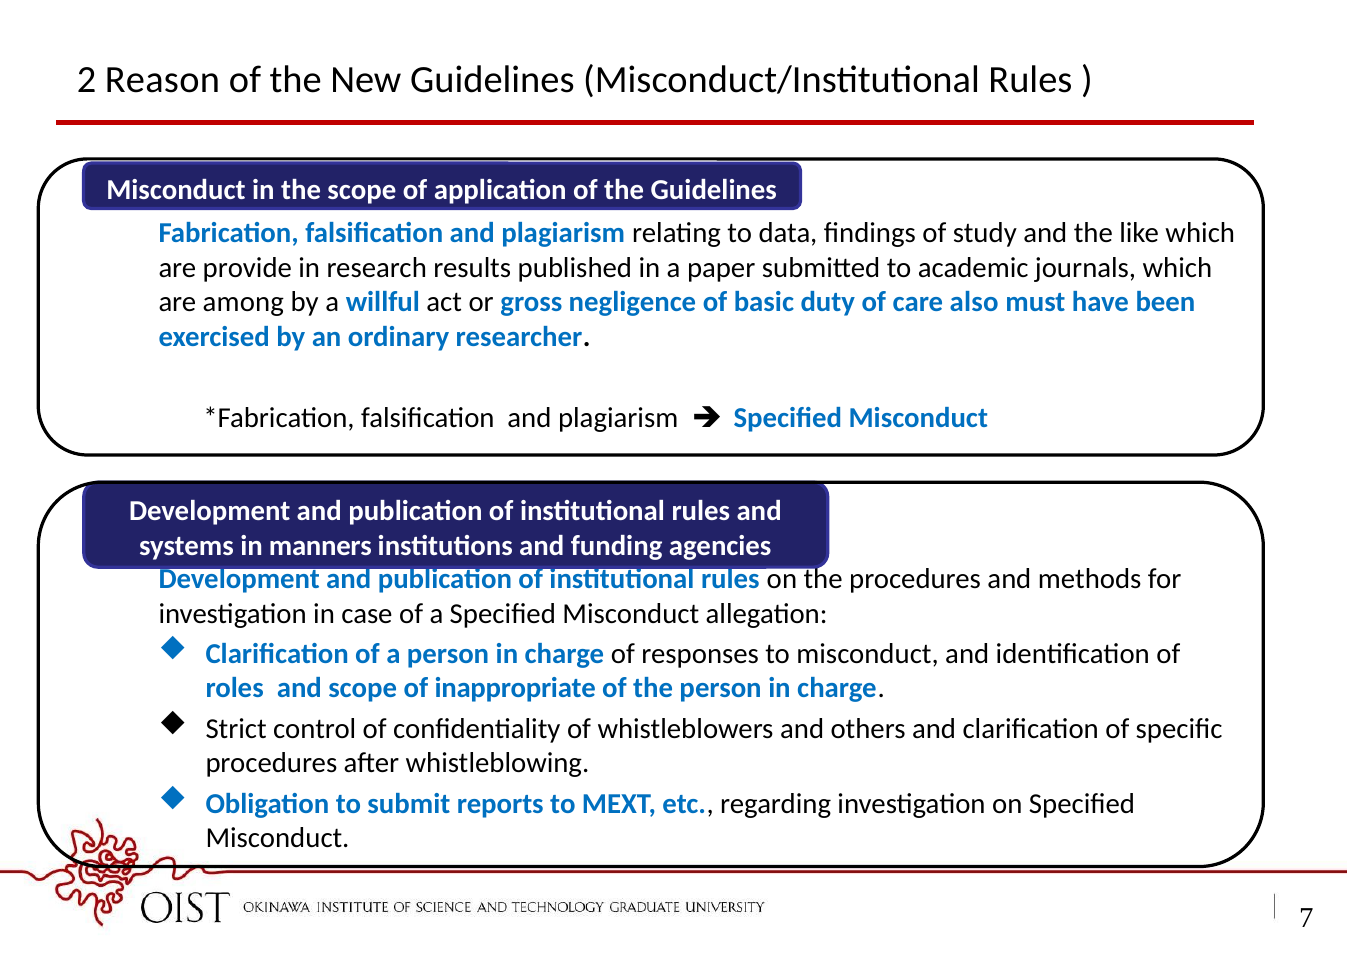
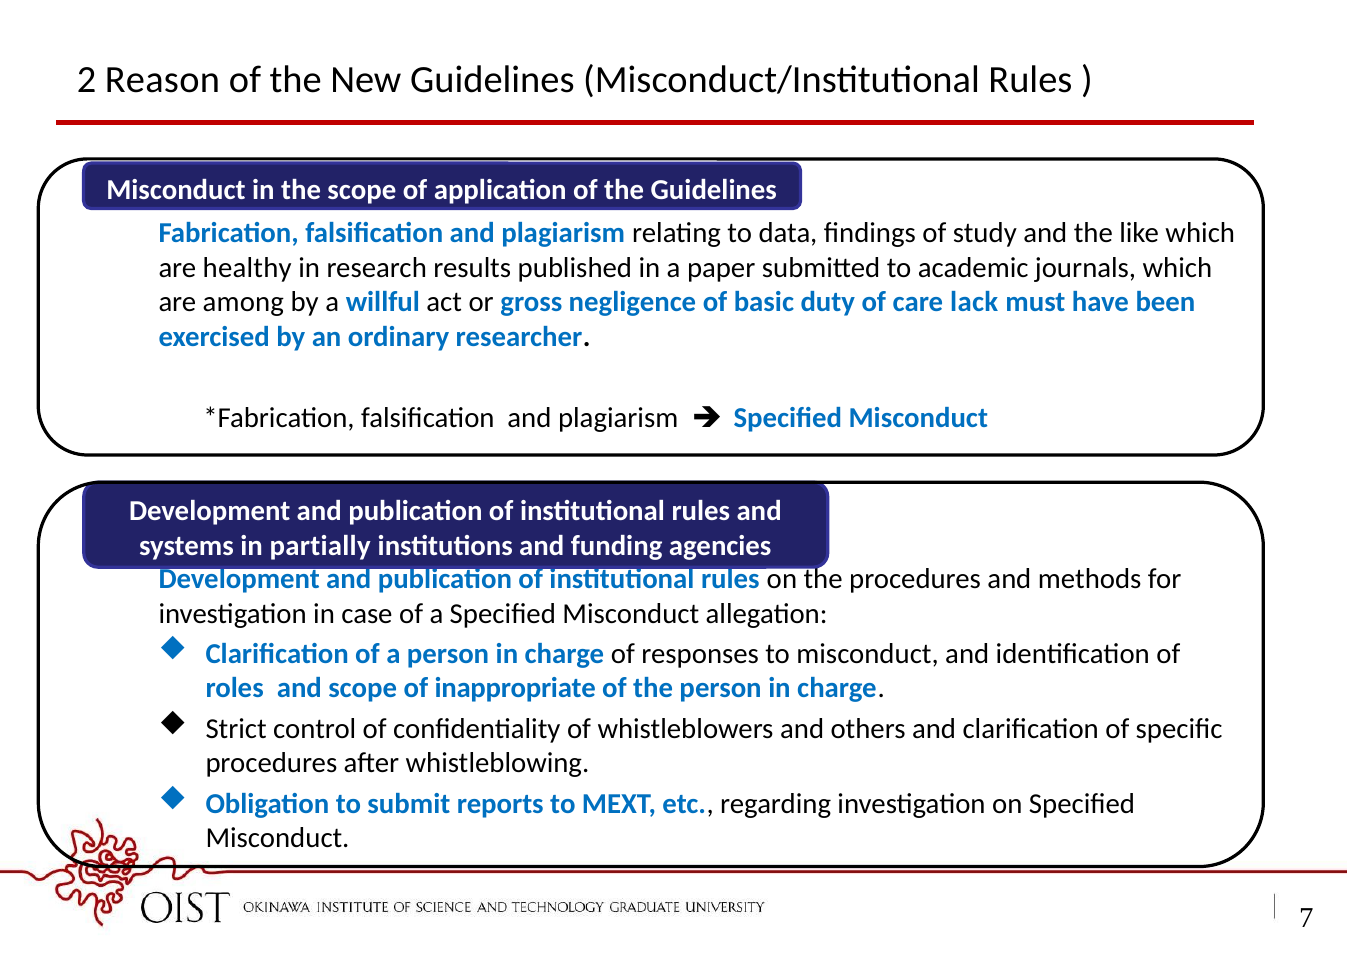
provide: provide -> healthy (247, 268)
also: also -> lack (974, 302)
manners: manners -> partially (320, 546)
